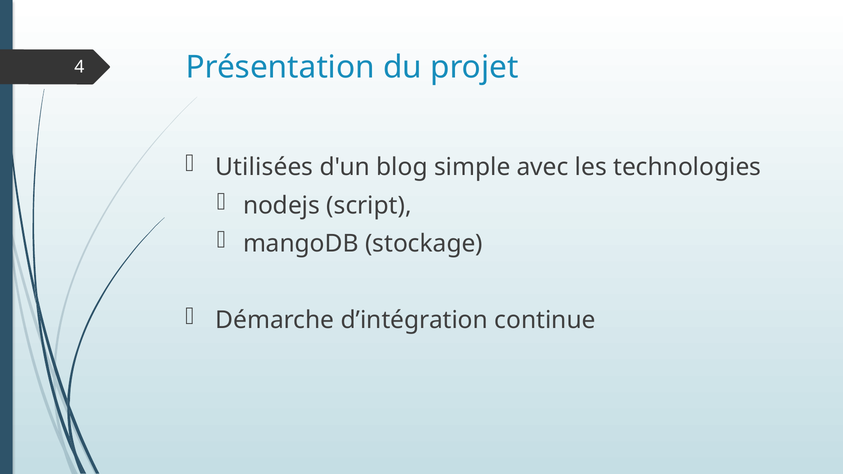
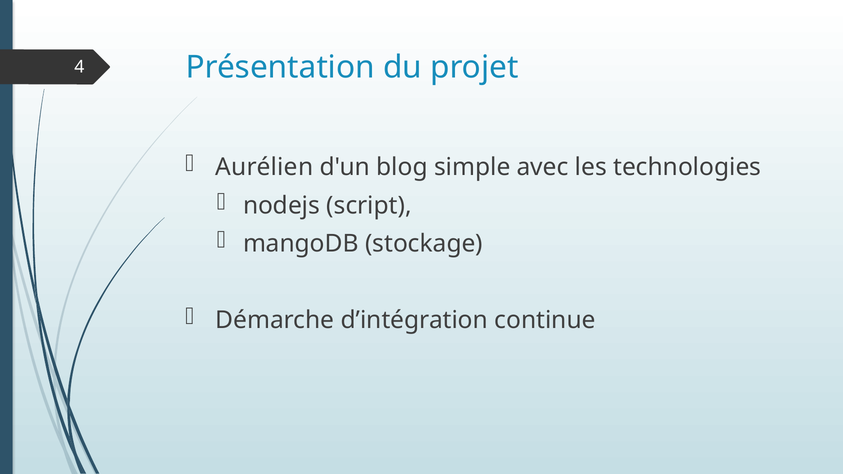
Utilisées: Utilisées -> Aurélien (264, 167)
